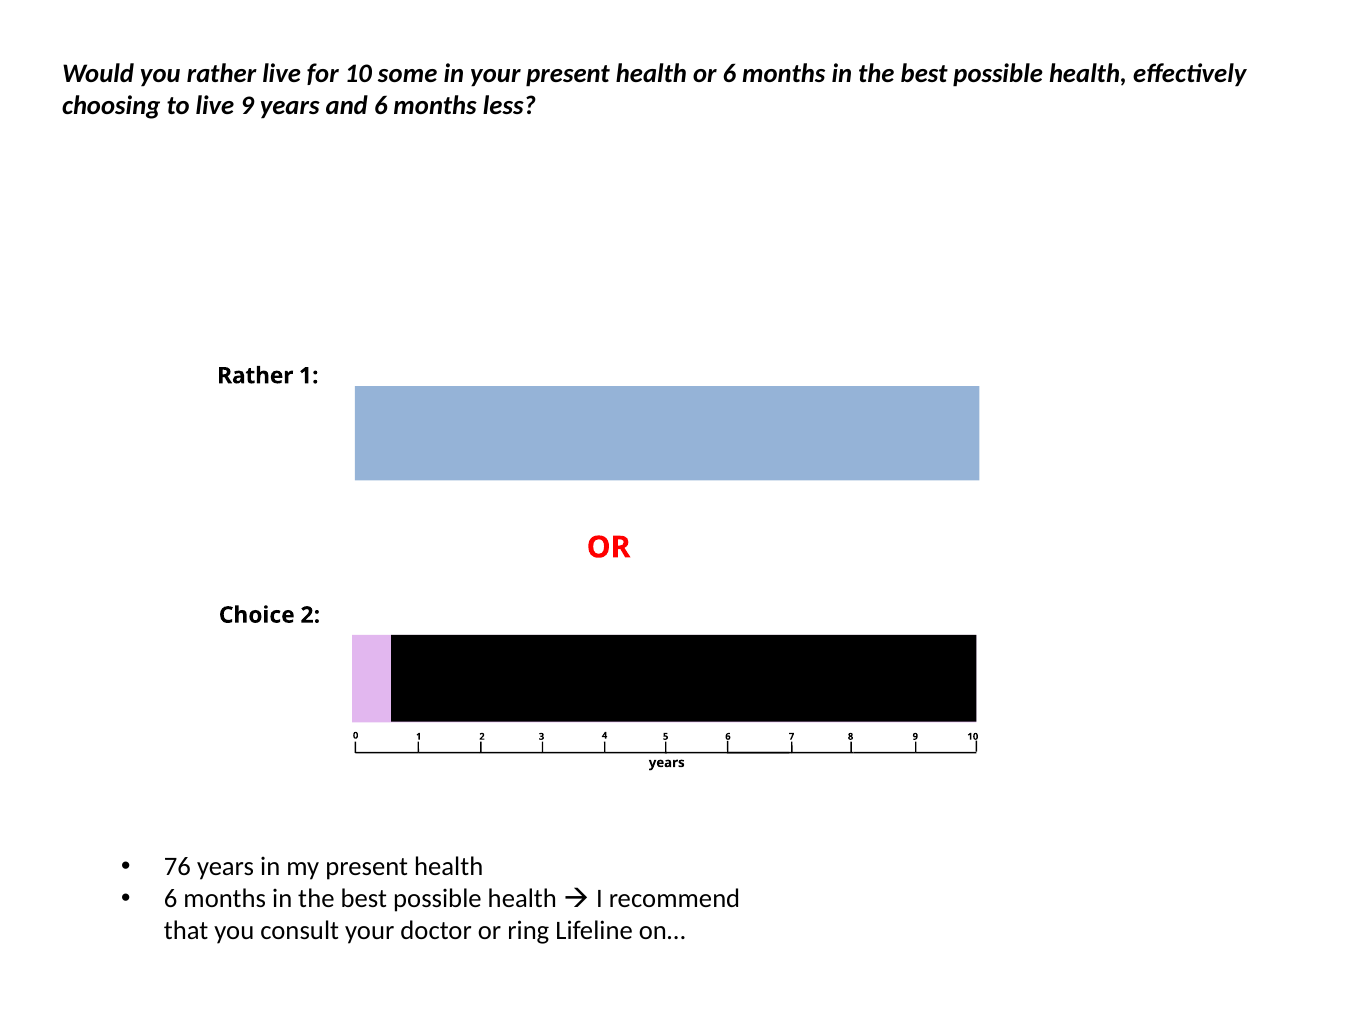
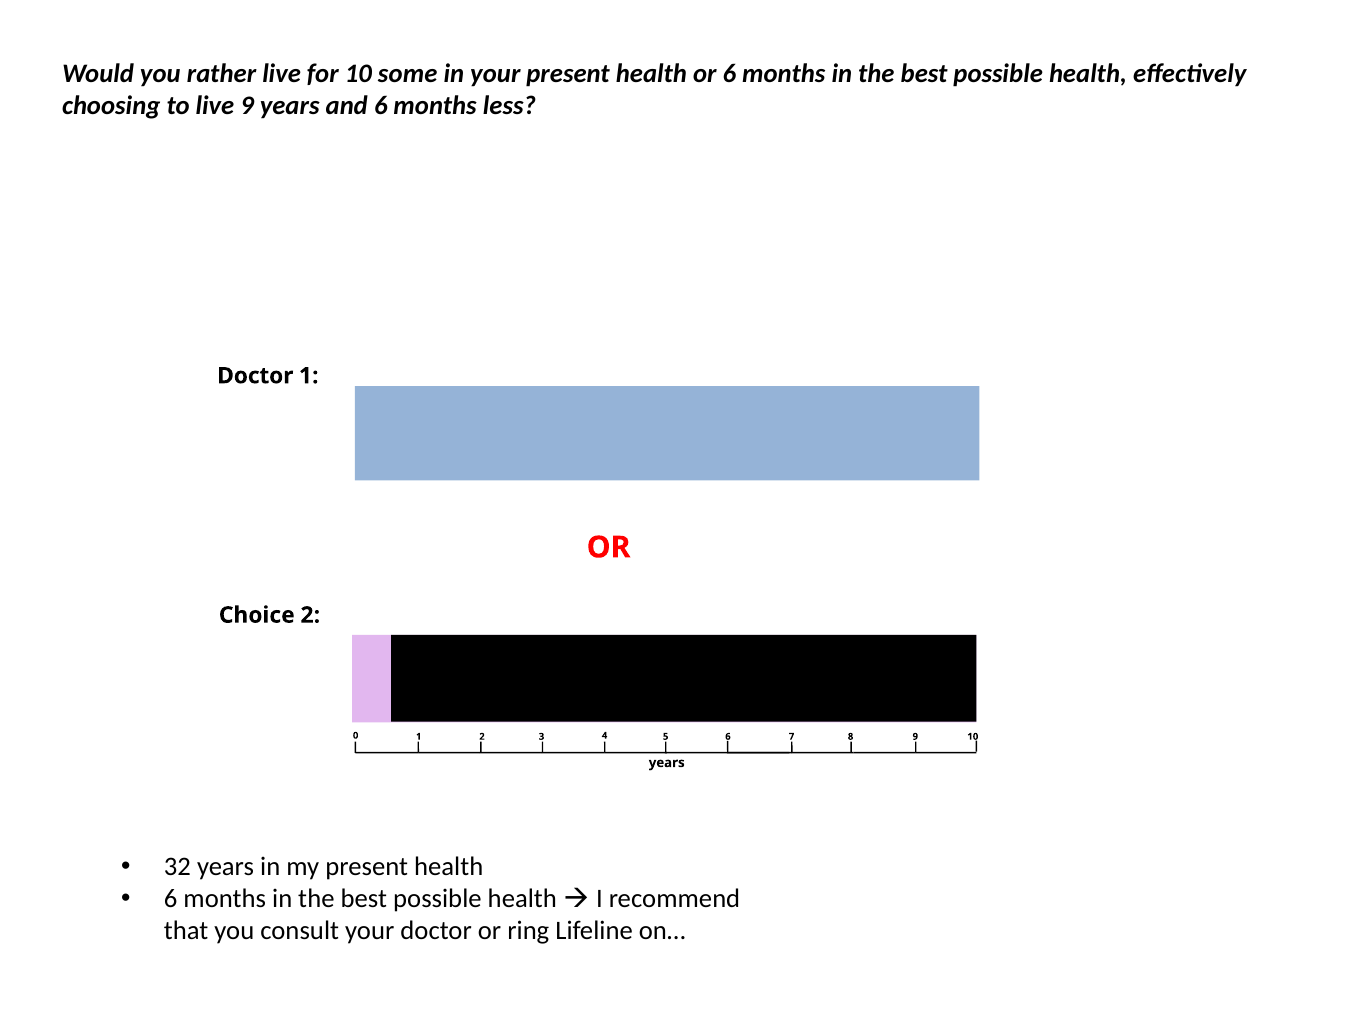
Rather: Rather -> Doctor (255, 376)
76: 76 -> 32 (177, 867)
